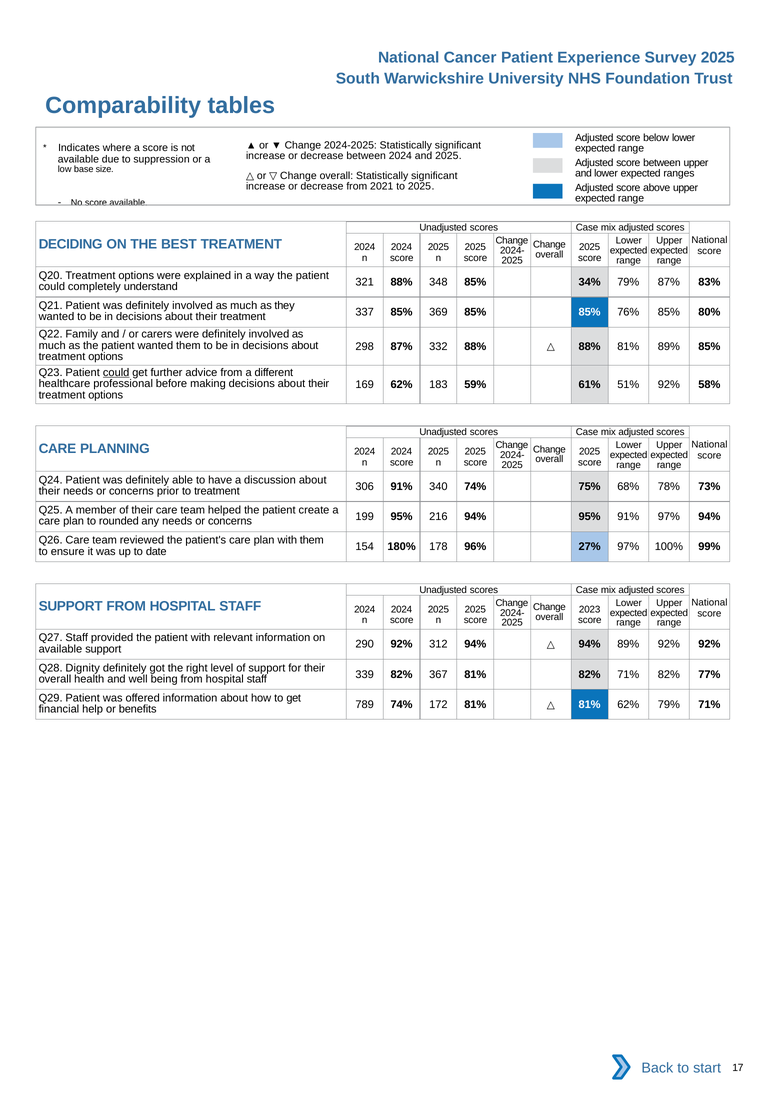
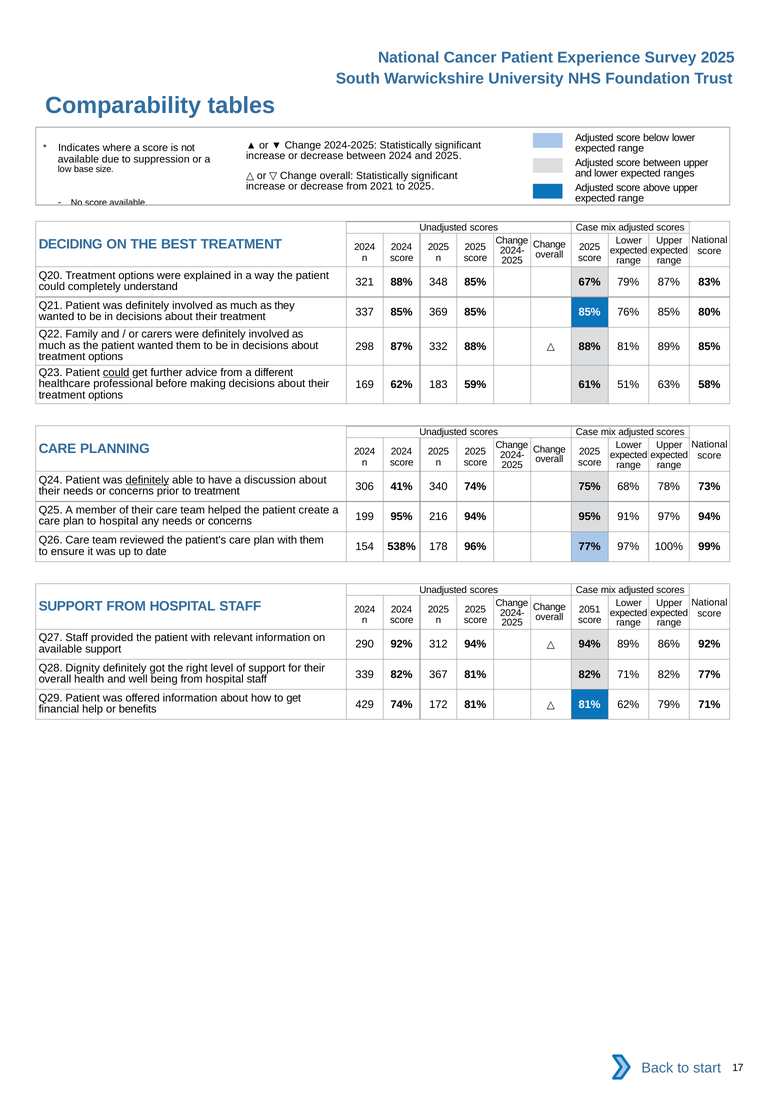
34%: 34% -> 67% (590, 282)
51% 92%: 92% -> 63% (669, 385)
definitely underline: none -> present (147, 480)
306 91%: 91% -> 41% (402, 487)
to rounded: rounded -> hospital (119, 521)
180%: 180% -> 538% (402, 547)
96% 27%: 27% -> 77% (590, 547)
2023: 2023 -> 2051 (590, 610)
89% 92%: 92% -> 86% (669, 644)
789: 789 -> 429 (365, 705)
